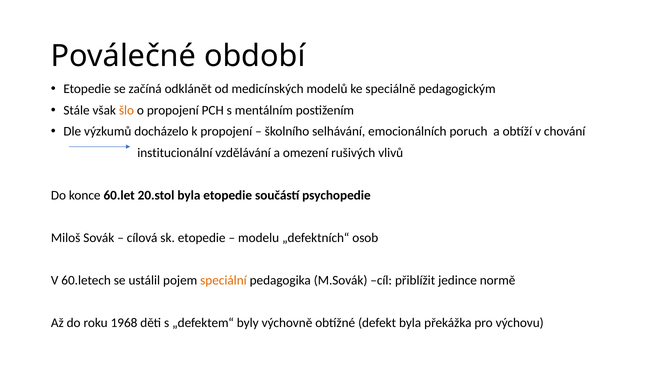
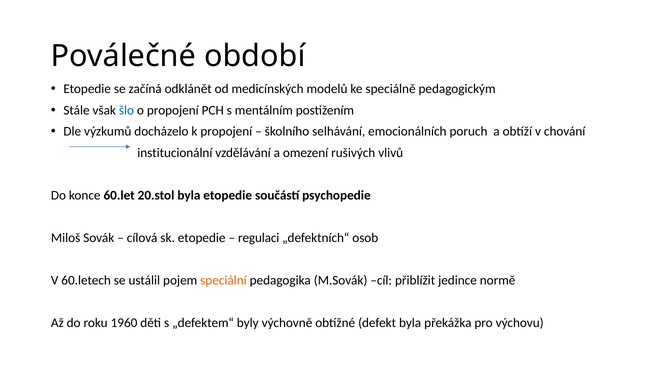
šlo colour: orange -> blue (126, 110)
modelu: modelu -> regulaci (259, 237)
1968: 1968 -> 1960 (124, 322)
